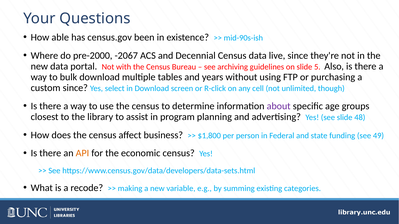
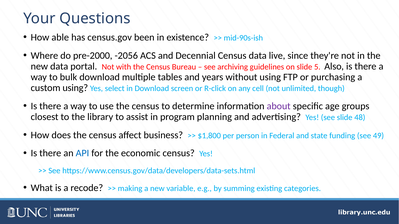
-2067: -2067 -> -2056 (126, 56)
custom since: since -> using (75, 88)
API colour: orange -> blue (82, 154)
